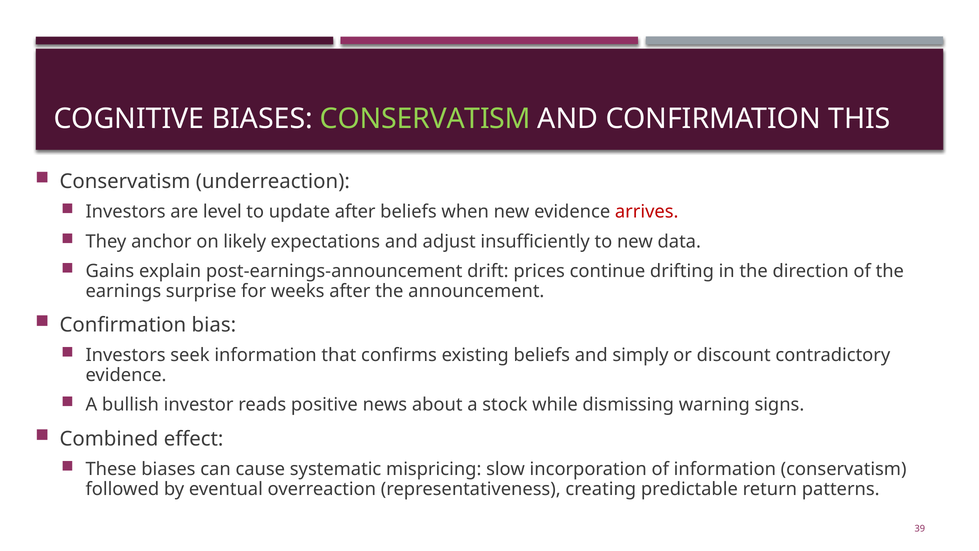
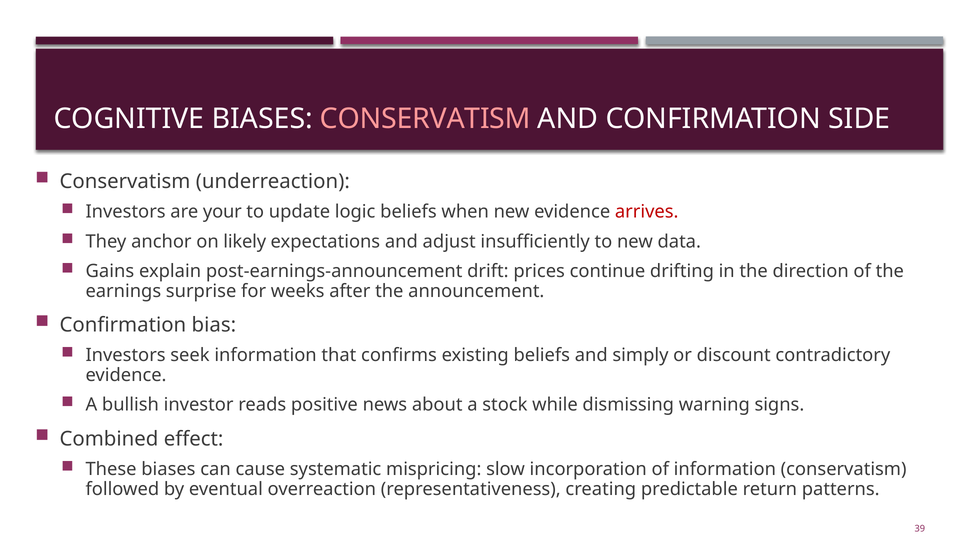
CONSERVATISM colour: light green -> pink (425, 119)
THIS: THIS -> SIDE (859, 119)
level: level -> your (222, 212)
update after: after -> logic (355, 212)
